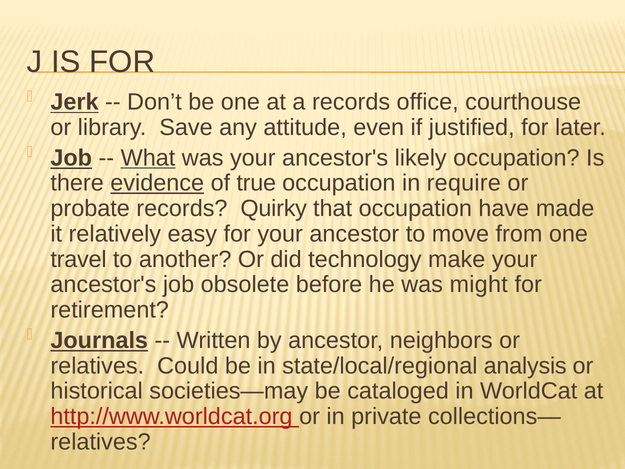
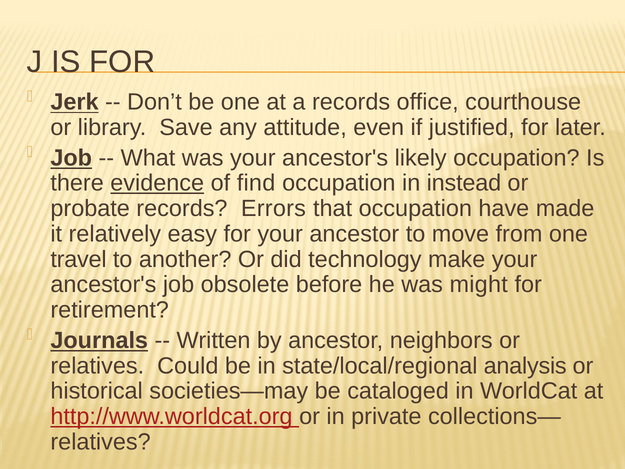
What underline: present -> none (148, 158)
true: true -> find (256, 183)
require: require -> instead (464, 183)
Quirky: Quirky -> Errors (273, 209)
